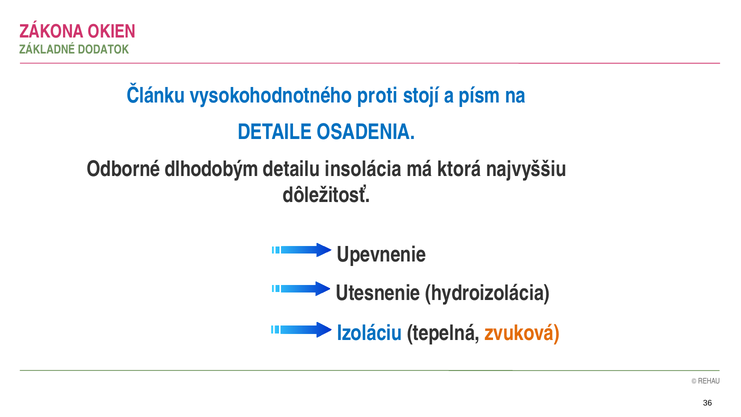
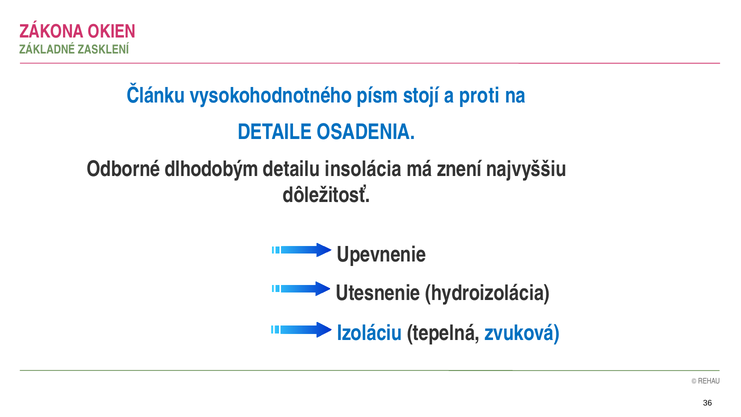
DODATOK: DODATOK -> ZASKLENÍ (103, 50)
proti: proti -> písm (378, 95)
písm: písm -> proti (479, 95)
ktorá: ktorá -> znení (459, 169)
zvuková colour: orange -> blue (522, 333)
